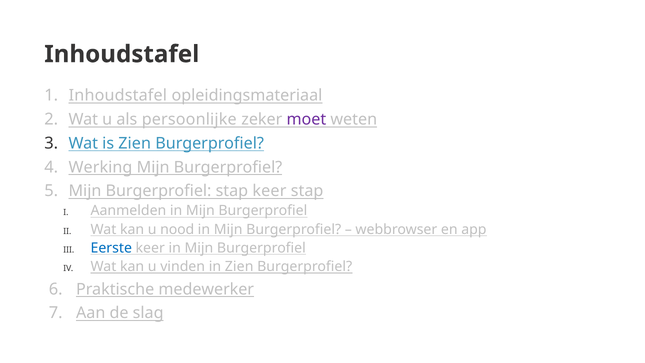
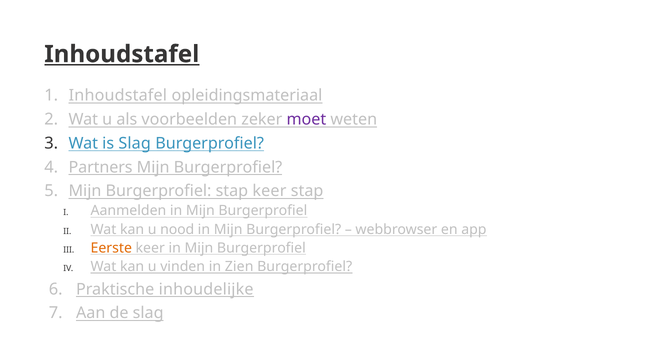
Inhoudstafel underline: none -> present (122, 54)
persoonlijke: persoonlijke -> voorbeelden (189, 119)
is Zien: Zien -> Slag (135, 143)
Werking: Werking -> Partners (101, 167)
Eerste colour: blue -> orange (111, 248)
medewerker: medewerker -> inhoudelijke (206, 289)
